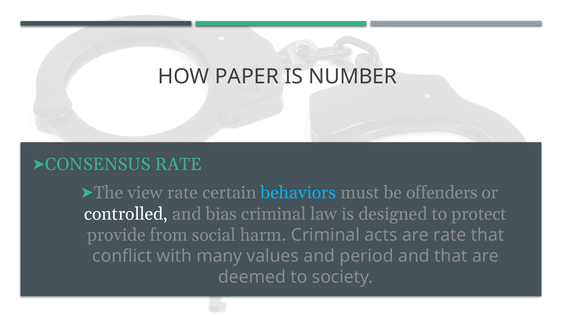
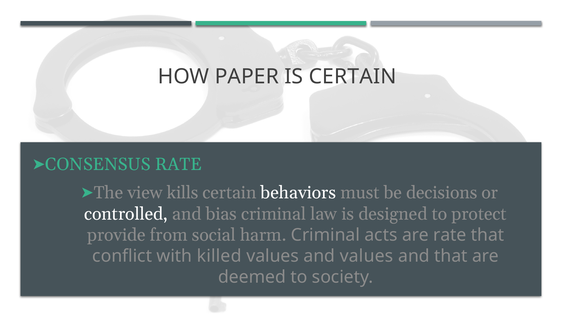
IS NUMBER: NUMBER -> CERTAIN (353, 76)
view rate: rate -> kills (183, 193)
behaviors colour: light blue -> white (298, 193)
offenders: offenders -> decisions (442, 193)
many: many -> killed (219, 256)
and period: period -> values (367, 256)
